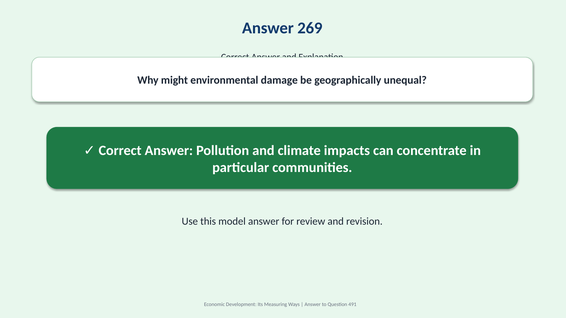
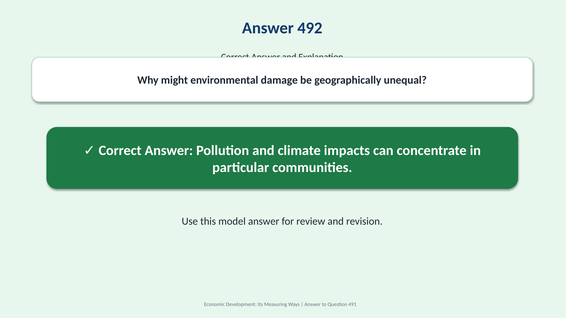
269: 269 -> 492 (310, 28)
